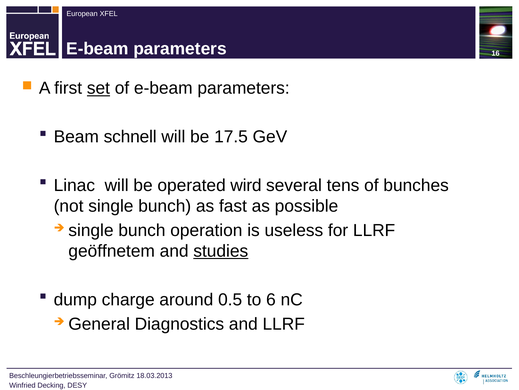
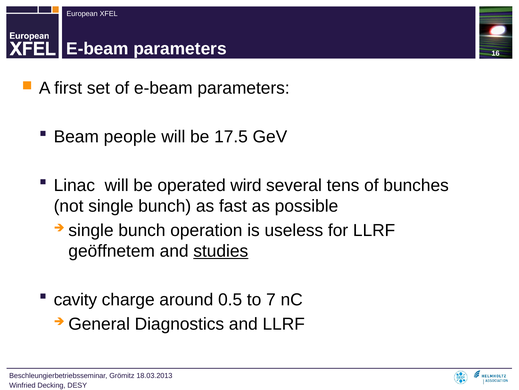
set underline: present -> none (98, 88)
schnell: schnell -> people (130, 137)
dump: dump -> cavity (75, 299)
6: 6 -> 7 (271, 299)
